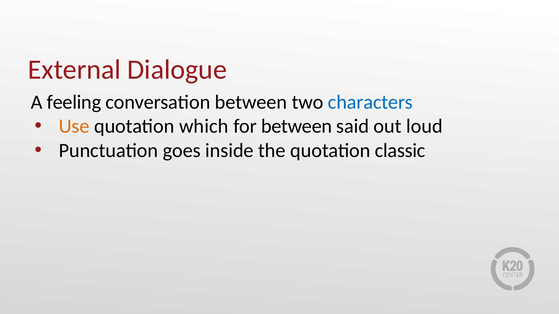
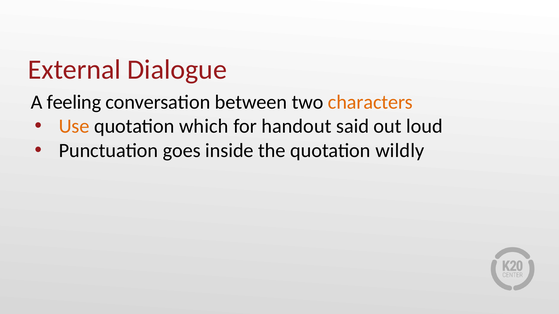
characters colour: blue -> orange (370, 102)
for between: between -> handout (296, 126)
classic: classic -> wildly (400, 151)
